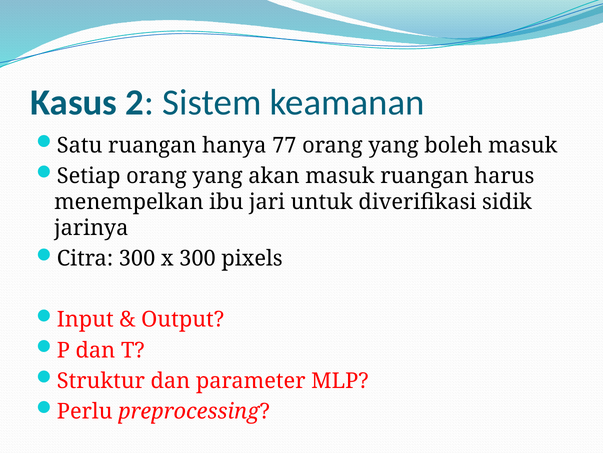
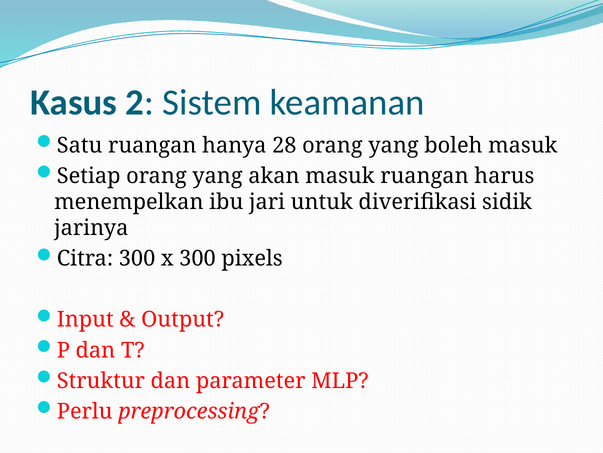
77: 77 -> 28 (284, 145)
